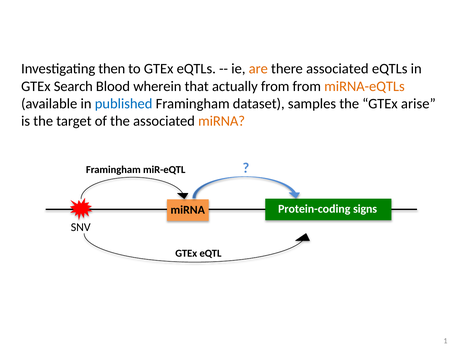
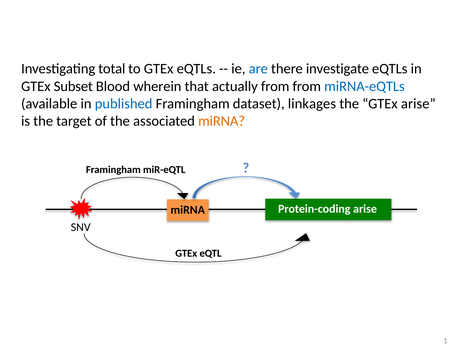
then: then -> total (112, 69)
are colour: orange -> blue (258, 69)
there associated: associated -> investigate (337, 69)
Search: Search -> Subset (73, 86)
miRNA-eQTLs colour: orange -> blue (364, 86)
samples: samples -> linkages (312, 104)
Protein-coding signs: signs -> arise (365, 209)
